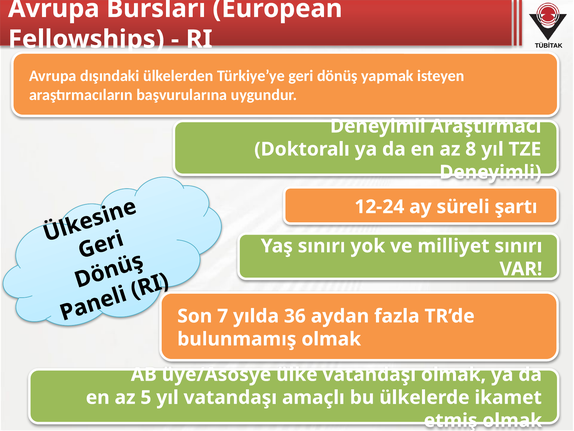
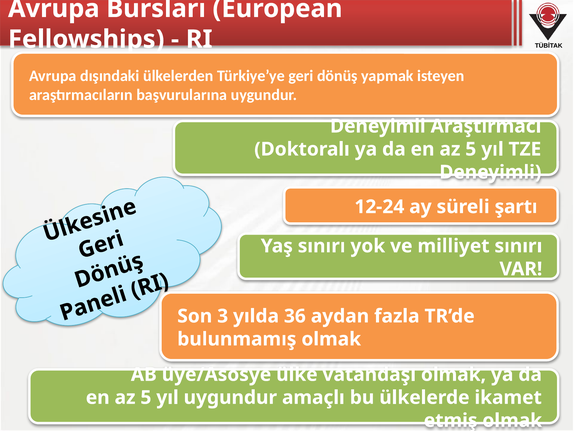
8: 8 -> 5 (471, 149)
7: 7 -> 3 (223, 316)
yıl vatandaşı: vatandaşı -> uygundur (230, 397)
